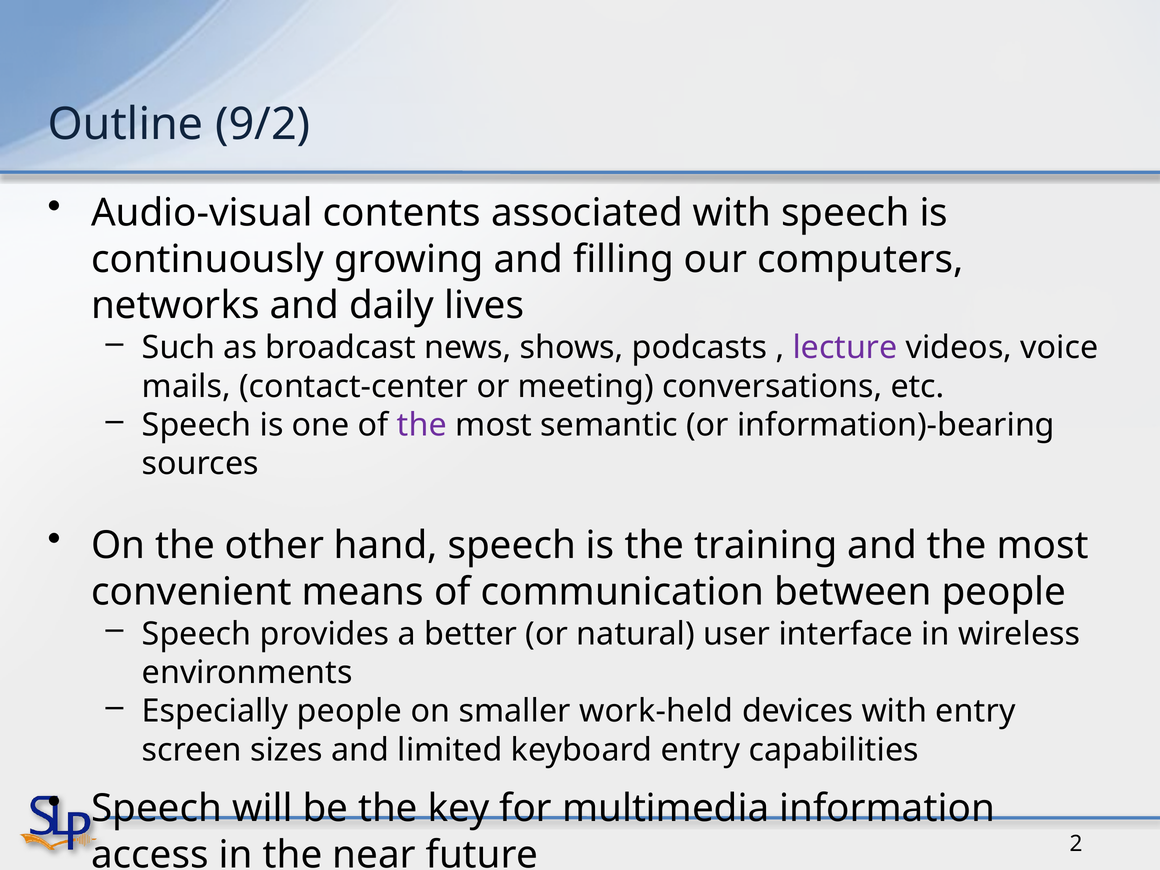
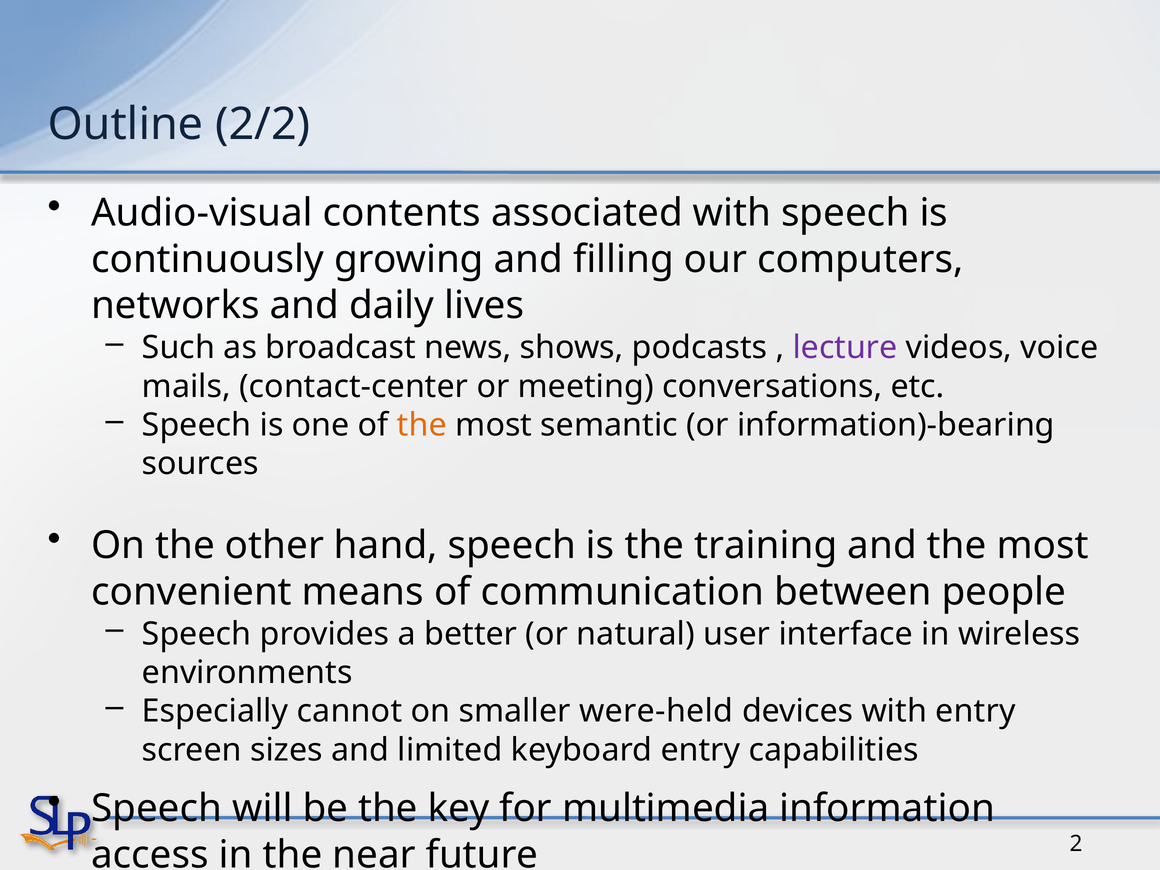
9/2: 9/2 -> 2/2 (263, 124)
the colour: purple -> orange (422, 425)
Especially people: people -> cannot (350, 711)
work-held: work-held -> were-held (656, 711)
